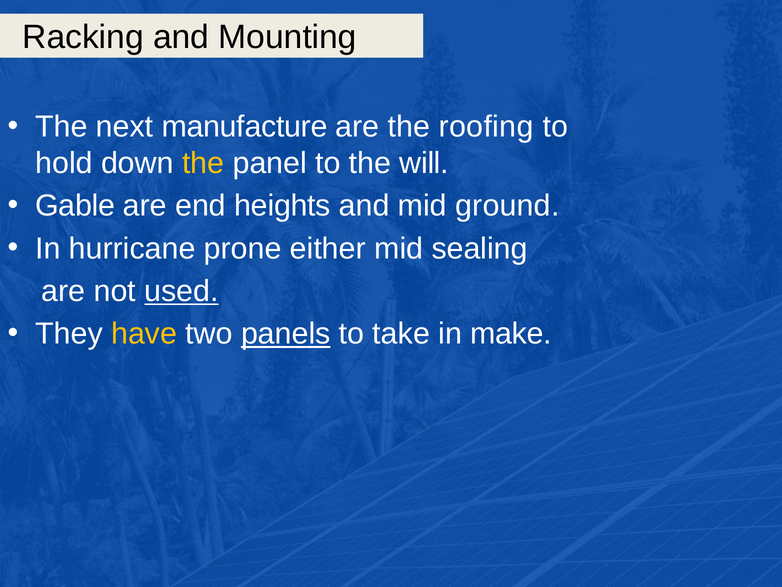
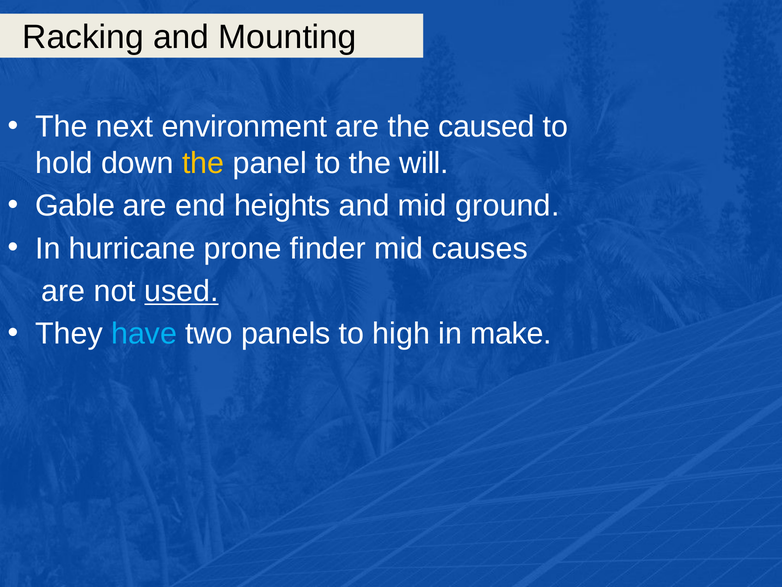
manufacture: manufacture -> environment (245, 127)
roofing: roofing -> caused (487, 127)
either: either -> finder (328, 248)
sealing: sealing -> causes (480, 248)
have colour: yellow -> light blue (144, 333)
panels underline: present -> none (286, 333)
take: take -> high (401, 333)
